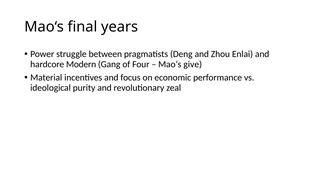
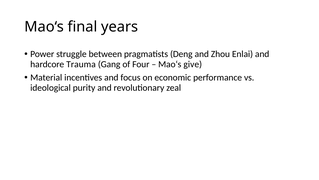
Modern: Modern -> Trauma (81, 64)
